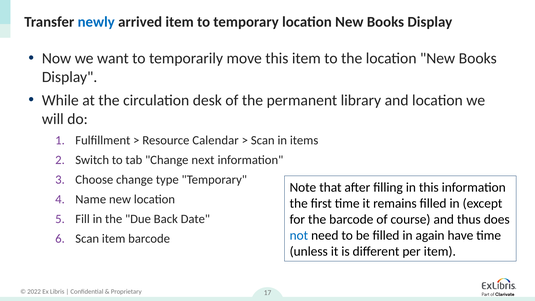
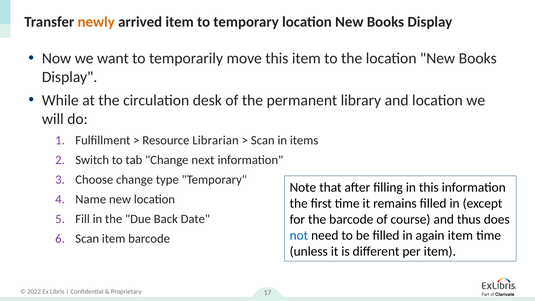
newly colour: blue -> orange (96, 22)
Calendar: Calendar -> Librarian (216, 140)
again have: have -> item (460, 235)
